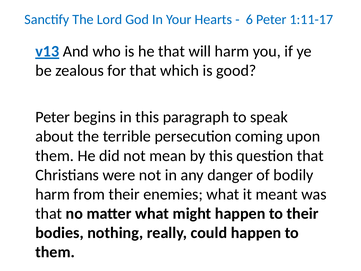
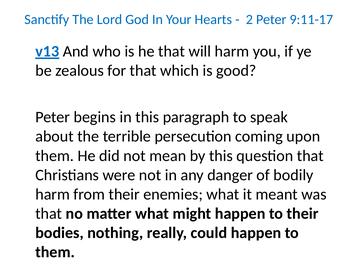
6: 6 -> 2 (249, 19)
1:11-17: 1:11-17 -> 9:11-17 (311, 19)
